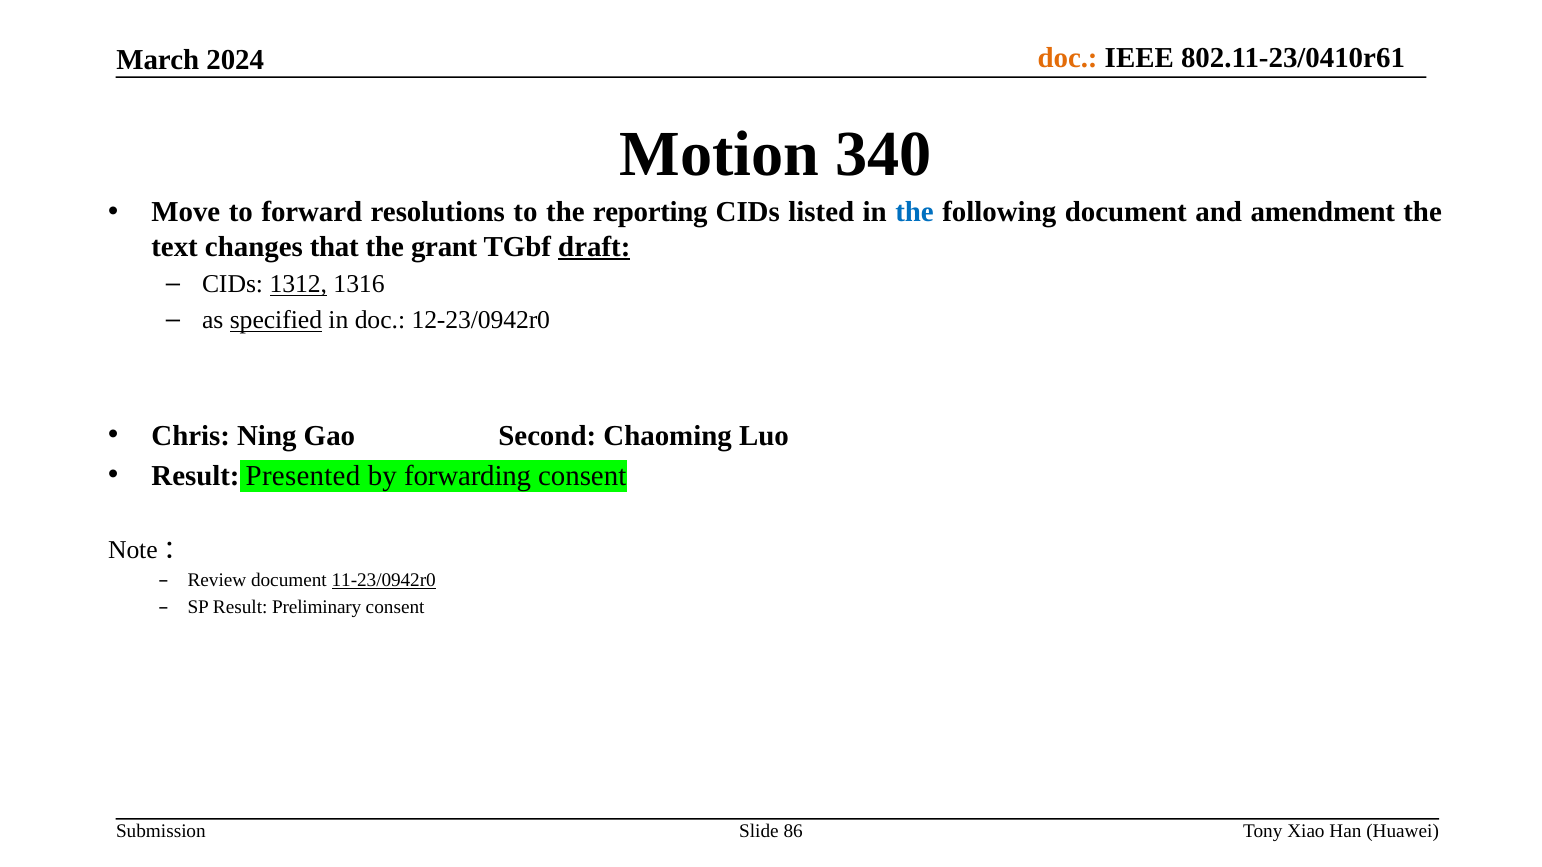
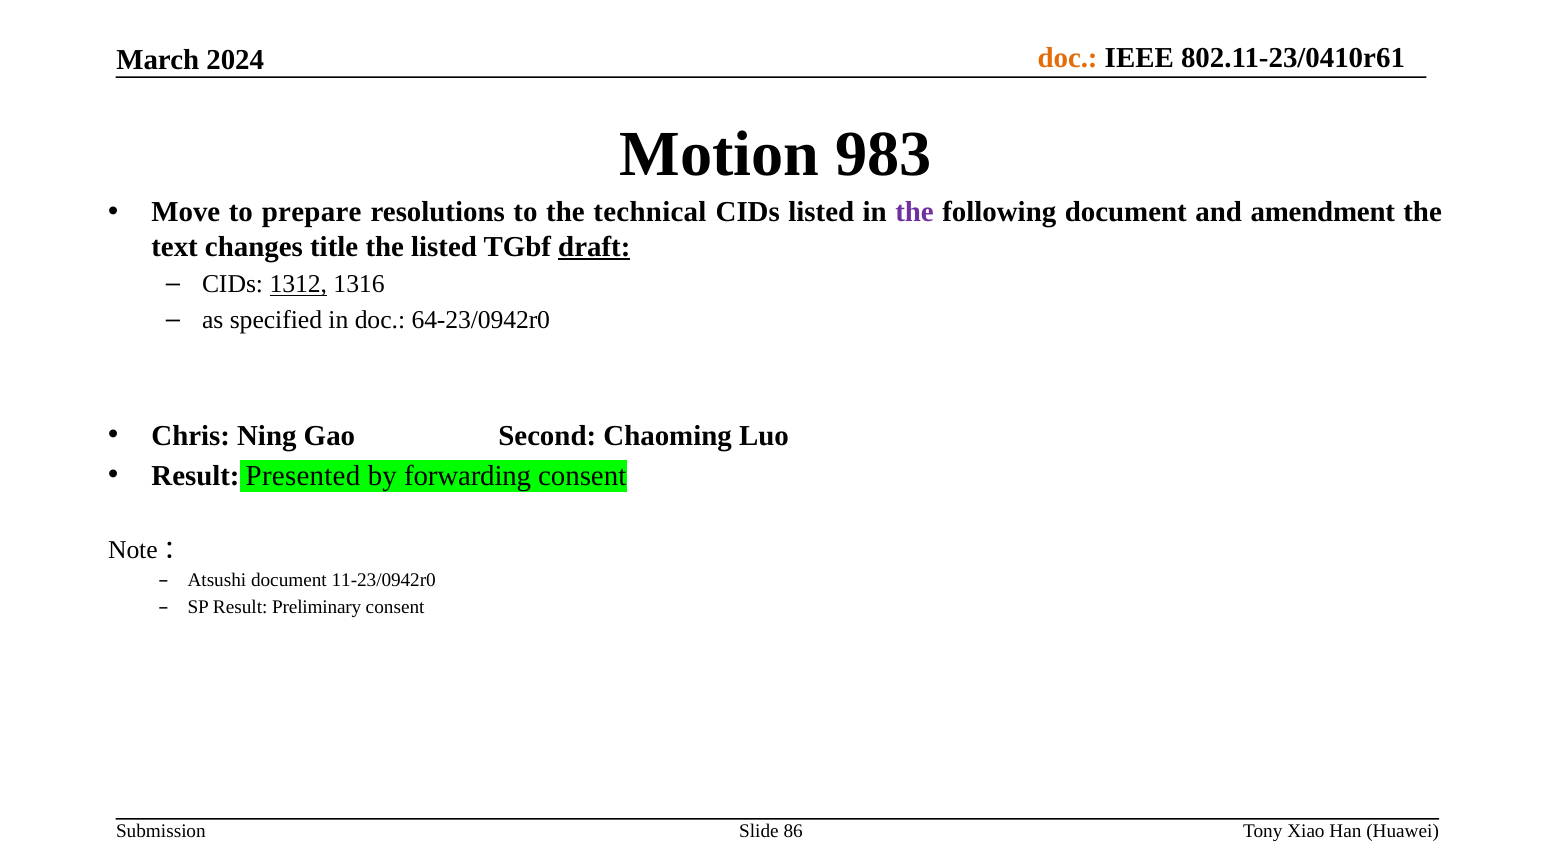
340: 340 -> 983 (883, 155)
forward: forward -> prepare (312, 212)
reporting: reporting -> technical (650, 212)
the colour: blue -> purple (915, 212)
that: that -> title (334, 247)
the grant: grant -> listed (444, 247)
specified underline: present -> none (276, 320)
12-23/0942r0: 12-23/0942r0 -> 64-23/0942r0 (481, 320)
Review: Review -> Atsushi (217, 580)
11-23/0942r0 underline: present -> none (384, 580)
